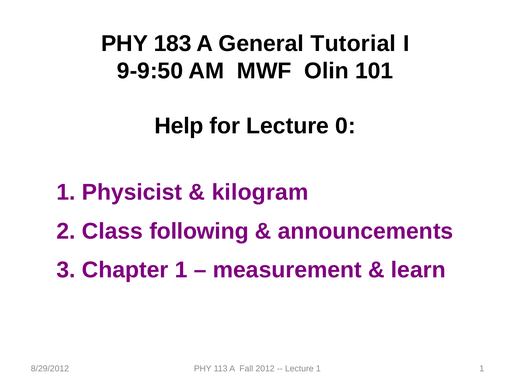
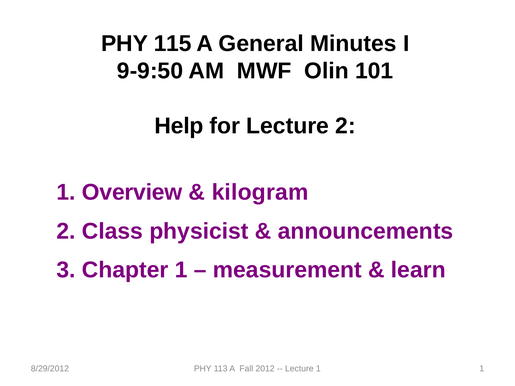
183: 183 -> 115 (173, 44)
Tutorial: Tutorial -> Minutes (353, 44)
Lecture 0: 0 -> 2 (346, 126)
Physicist: Physicist -> Overview (132, 192)
following: following -> physicist (199, 231)
